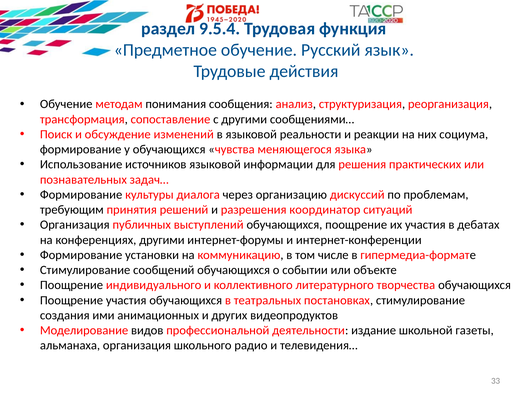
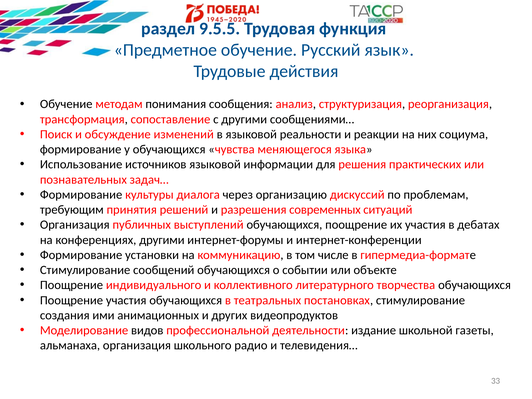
9.5.4: 9.5.4 -> 9.5.5 (220, 29)
координатор: координатор -> современных (325, 210)
